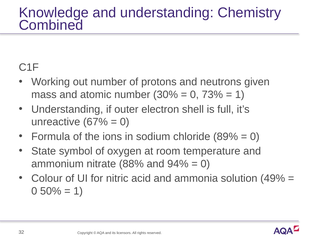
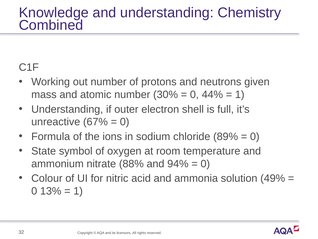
73%: 73% -> 44% (212, 95)
50%: 50% -> 13% (51, 191)
